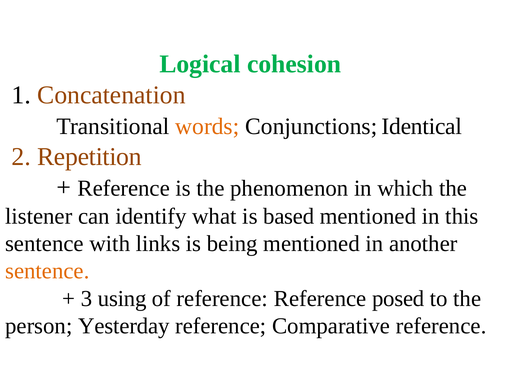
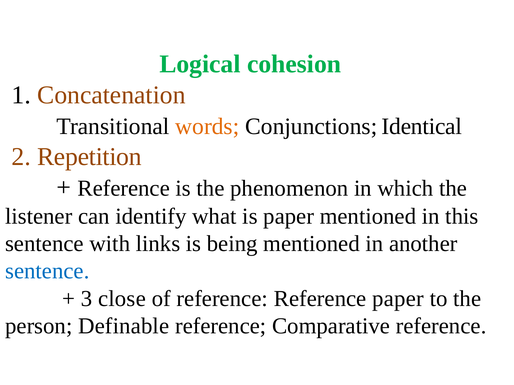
is based: based -> paper (289, 217)
sentence colour: orange -> blue (47, 271)
using: using -> close (122, 299)
Reference posed: posed -> paper (398, 299)
Yesterday: Yesterday -> Definable (124, 326)
